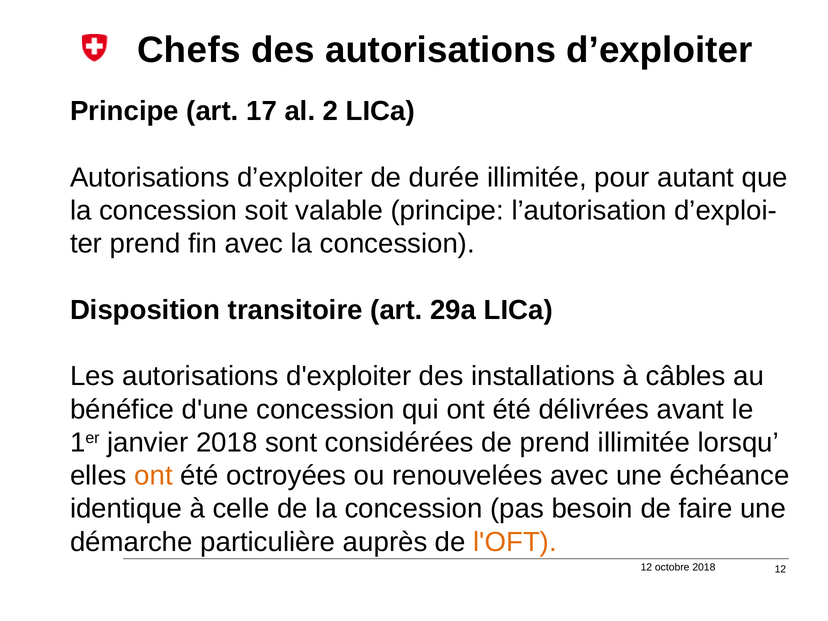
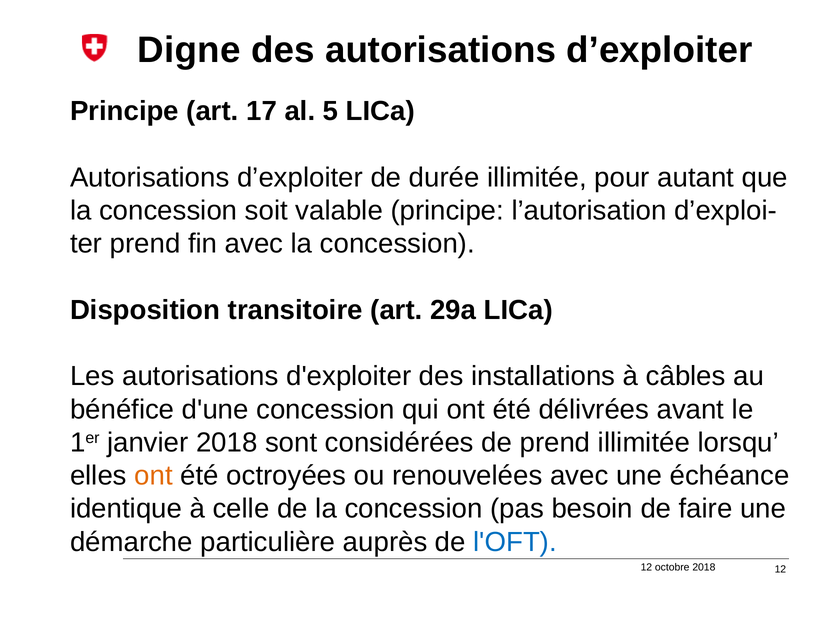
Chefs: Chefs -> Digne (189, 50)
2: 2 -> 5 (331, 111)
l'OFT colour: orange -> blue (515, 542)
